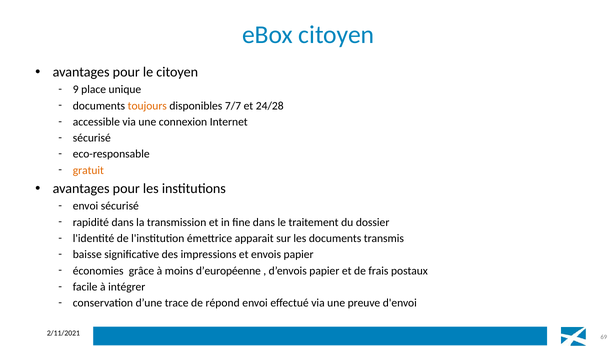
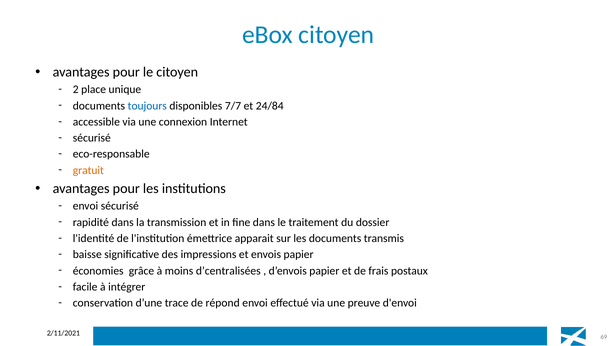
9: 9 -> 2 (76, 90)
toujours colour: orange -> blue (147, 106)
24/28: 24/28 -> 24/84 (270, 106)
d’européenne: d’européenne -> d’centralisées (228, 271)
